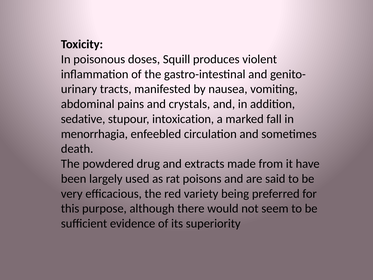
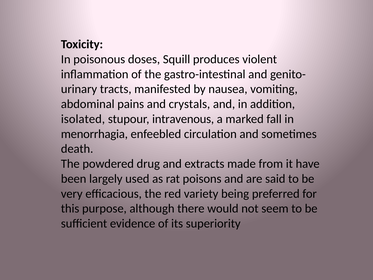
sedative: sedative -> isolated (83, 119)
intoxication: intoxication -> intravenous (183, 119)
